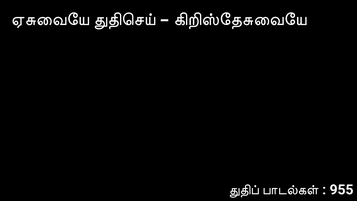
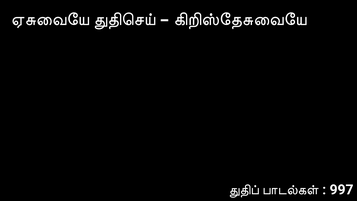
955: 955 -> 997 (342, 190)
